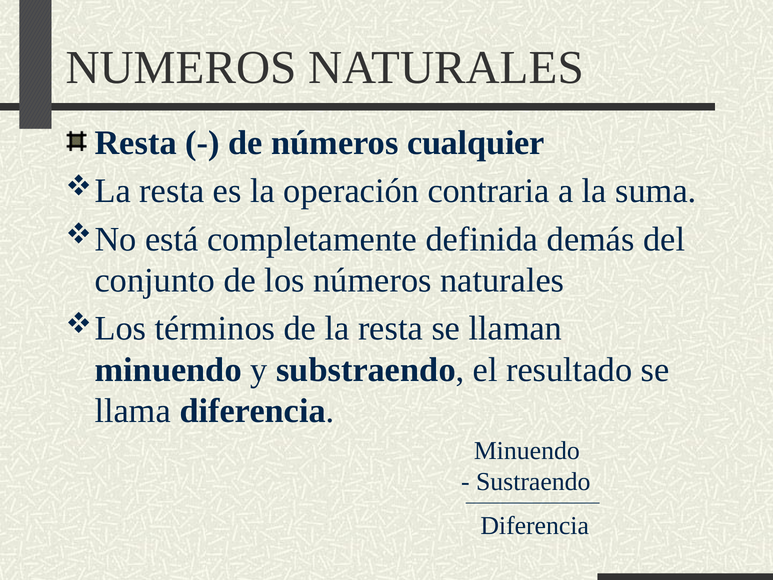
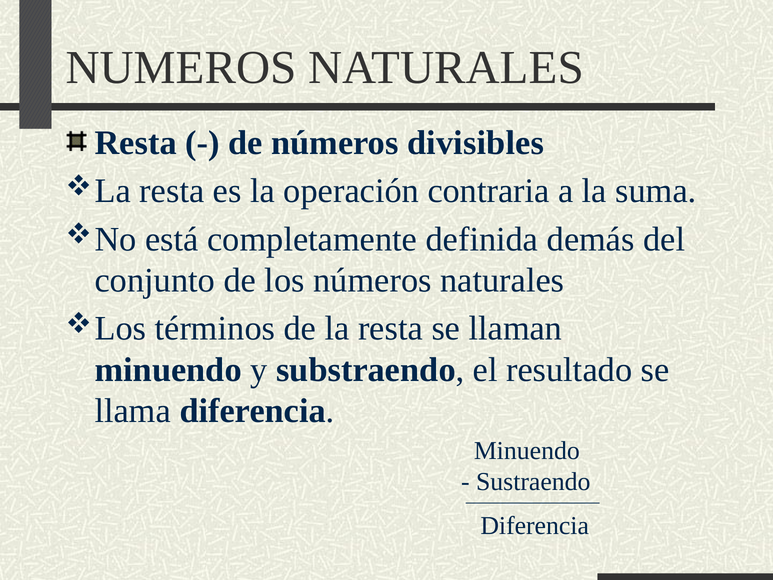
cualquier: cualquier -> divisibles (476, 143)
